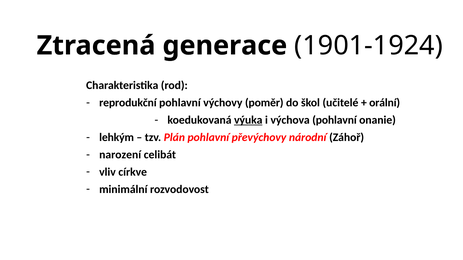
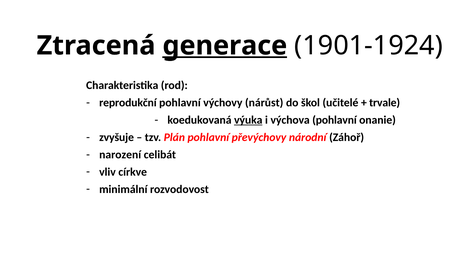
generace underline: none -> present (225, 46)
poměr: poměr -> nárůst (264, 103)
orální: orální -> trvale (385, 103)
lehkým: lehkým -> zvyšuje (117, 138)
